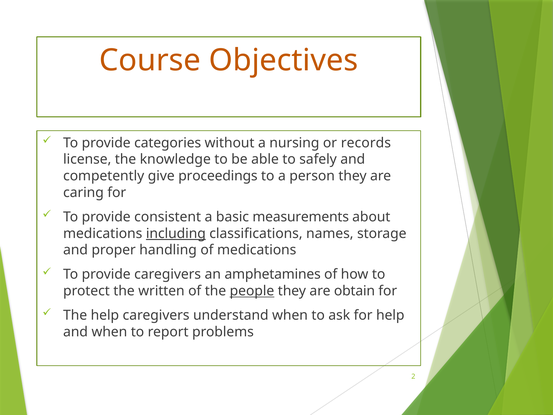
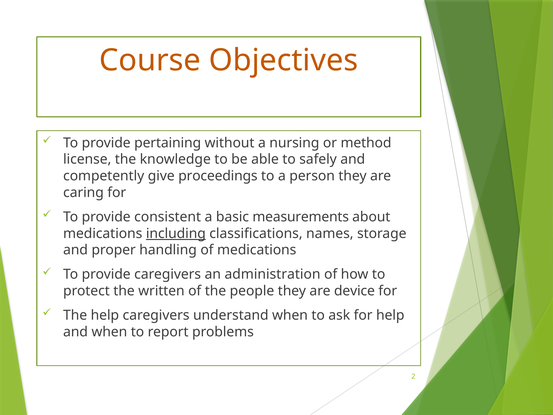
categories: categories -> pertaining (168, 143)
records: records -> method (366, 143)
amphetamines: amphetamines -> administration (273, 274)
people underline: present -> none (252, 291)
obtain: obtain -> device (354, 291)
